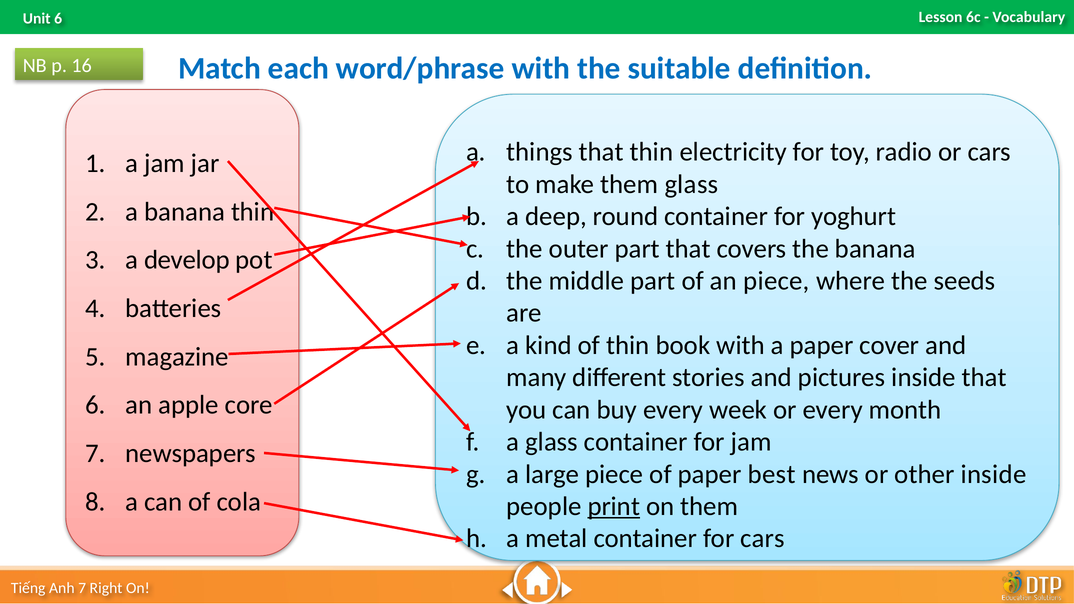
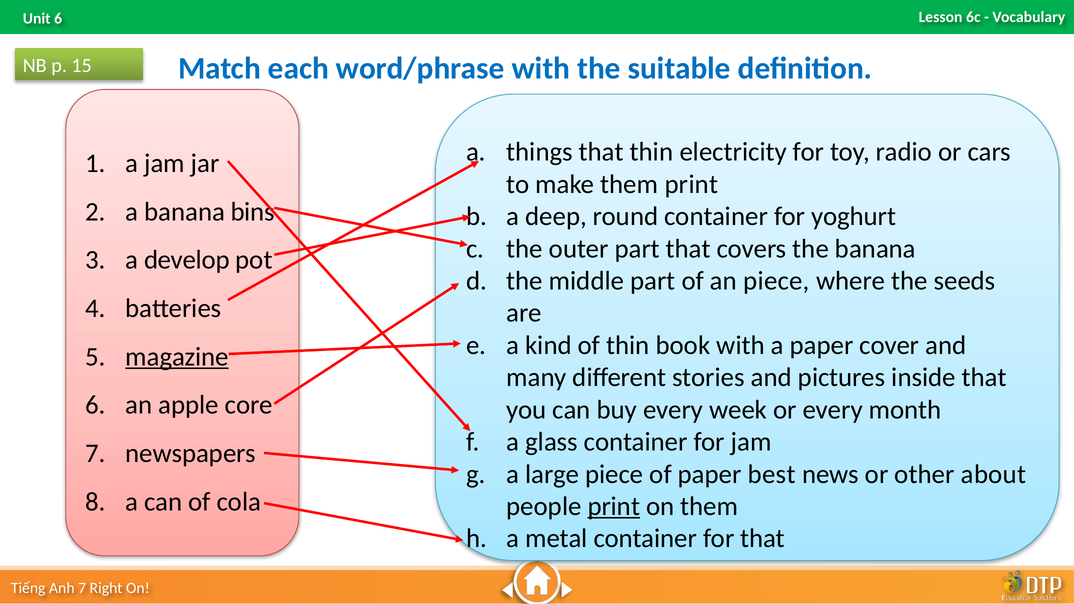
16: 16 -> 15 (82, 66)
them glass: glass -> print (691, 184)
banana thin: thin -> bins (253, 212)
magazine underline: none -> present (177, 357)
other inside: inside -> about (994, 474)
for cars: cars -> that (763, 539)
